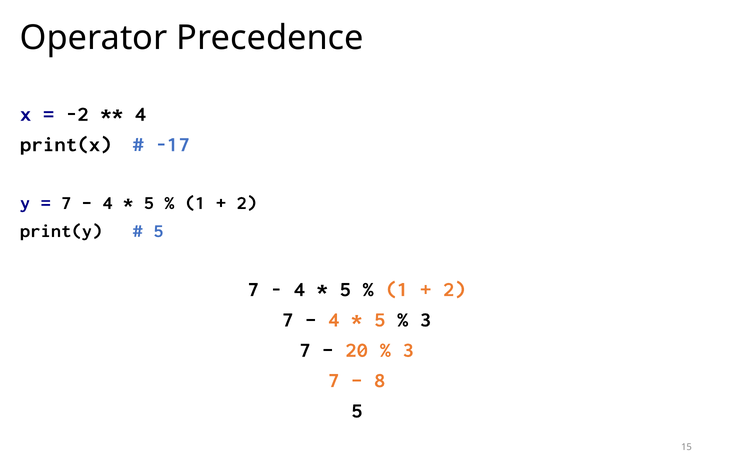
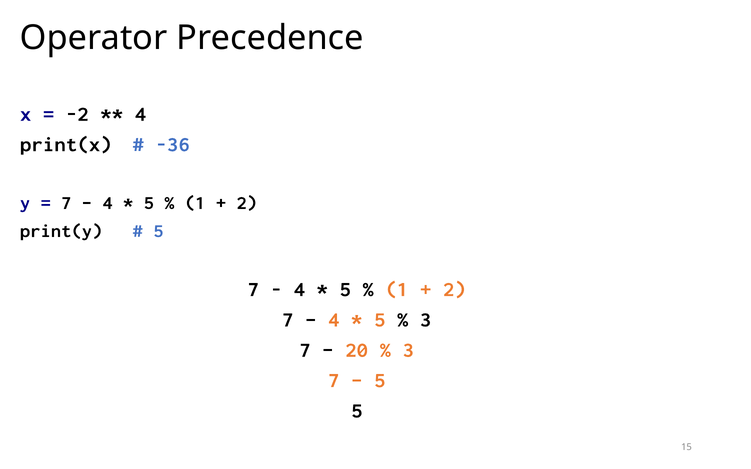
-17: -17 -> -36 (173, 144)
8: 8 -> 5 (380, 381)
